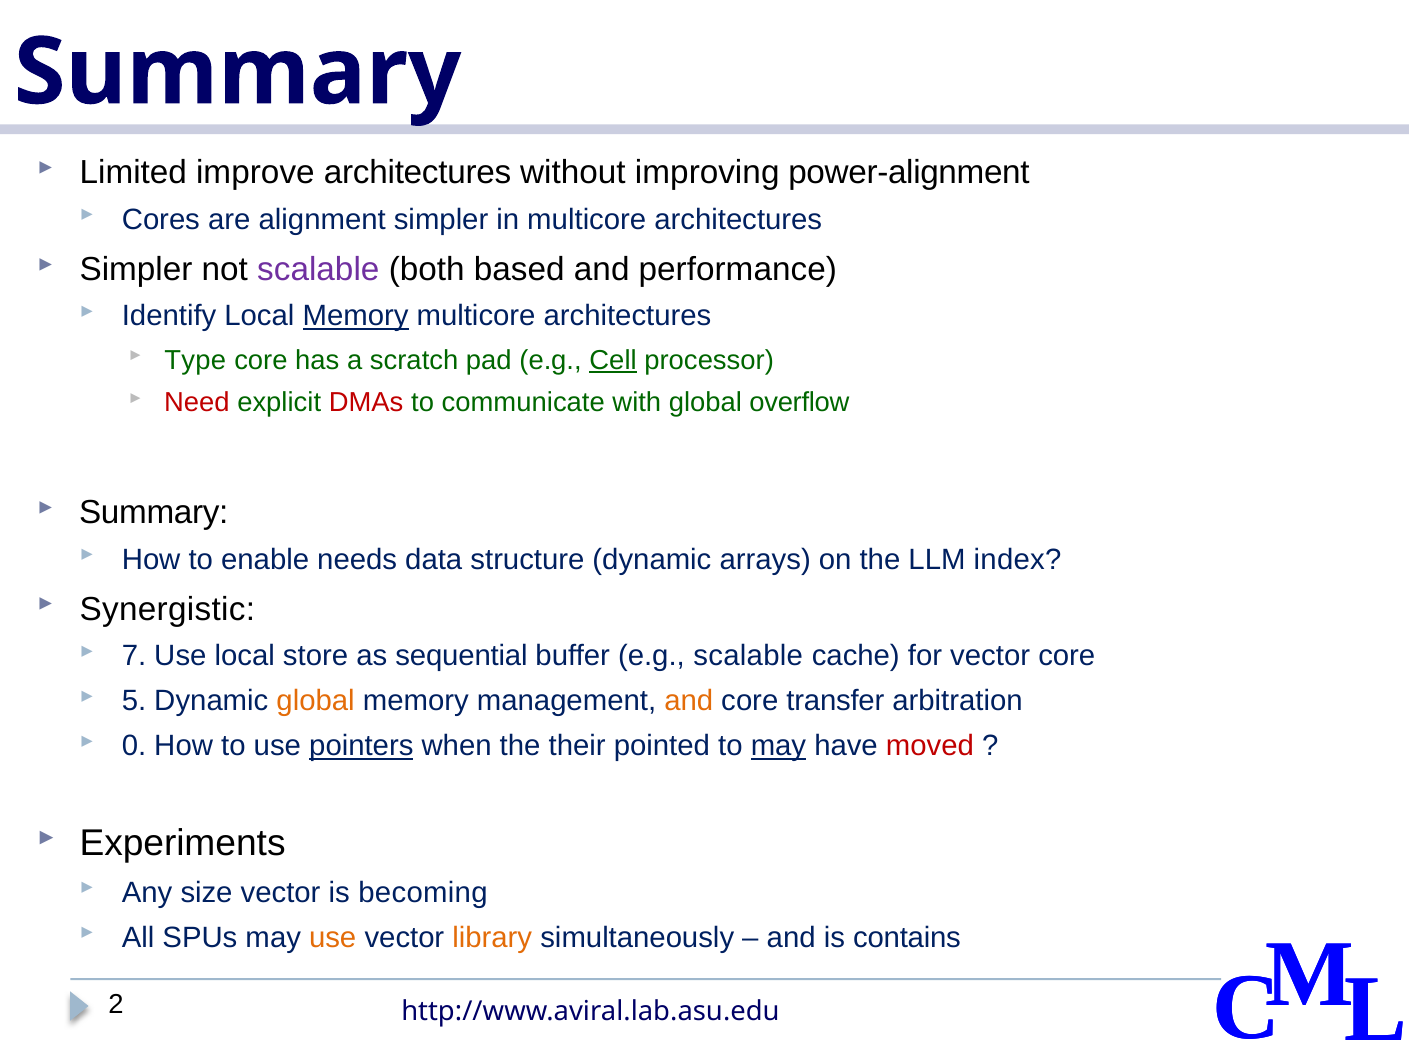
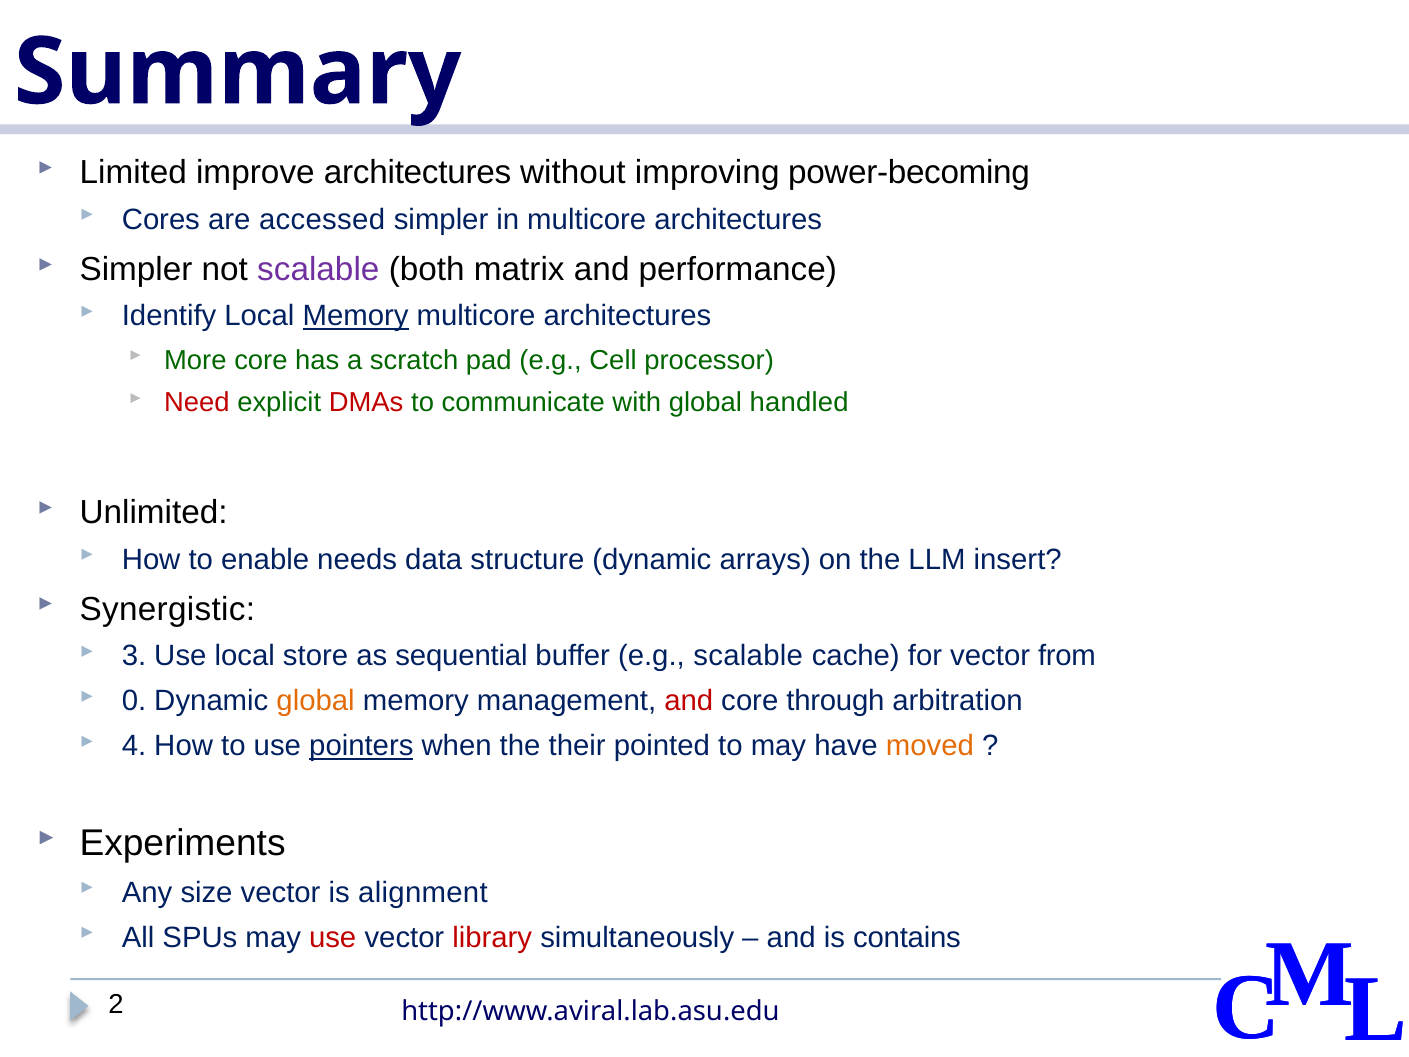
power-alignment: power-alignment -> power-becoming (909, 172)
alignment: alignment -> accessed (322, 220)
based: based -> matrix (519, 269)
Type: Type -> More (195, 360)
Cell underline: present -> none (613, 360)
overflow: overflow -> handled (799, 403)
Summary: Summary -> Unlimited (154, 512)
index: index -> insert (1018, 559)
7: 7 -> 3 (134, 656)
vector core: core -> from (1067, 656)
5: 5 -> 0 (134, 701)
and colour: orange -> red (689, 701)
transfer: transfer -> through (835, 701)
0: 0 -> 4 (134, 746)
may underline: present -> none (778, 746)
moved colour: red -> orange (930, 746)
becoming: becoming -> alignment (423, 892)
use colour: orange -> red (333, 937)
library colour: orange -> red (492, 937)
